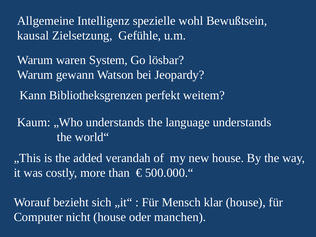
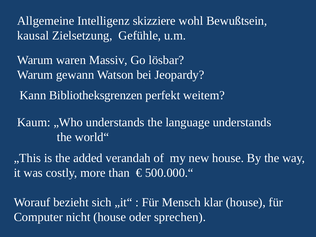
spezielle: spezielle -> skizziere (154, 21)
System: System -> Massiv (108, 60)
manchen: manchen -> sprechen (180, 217)
